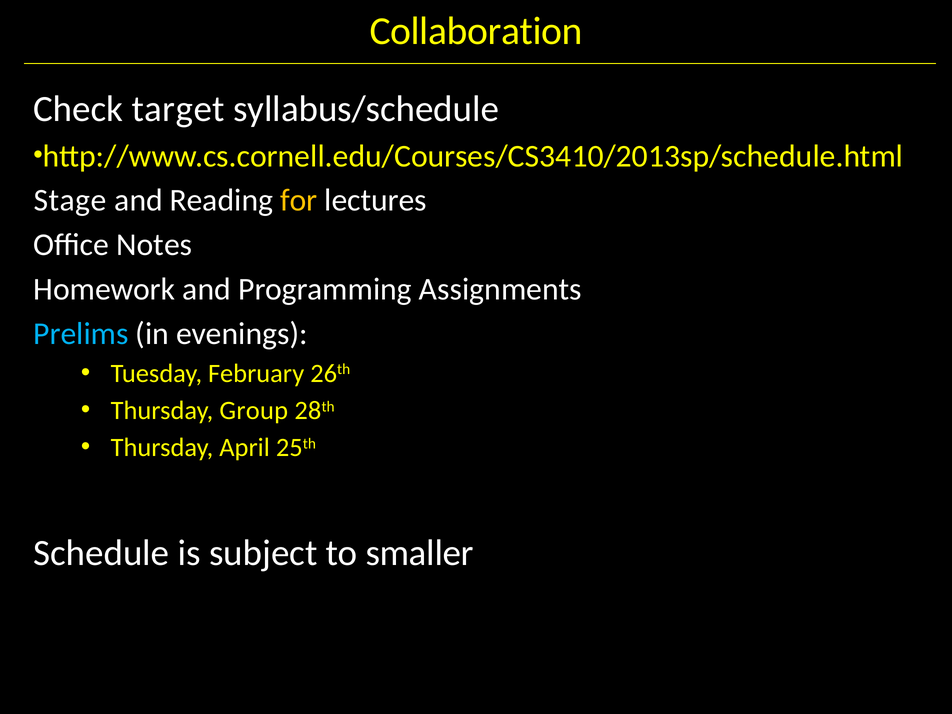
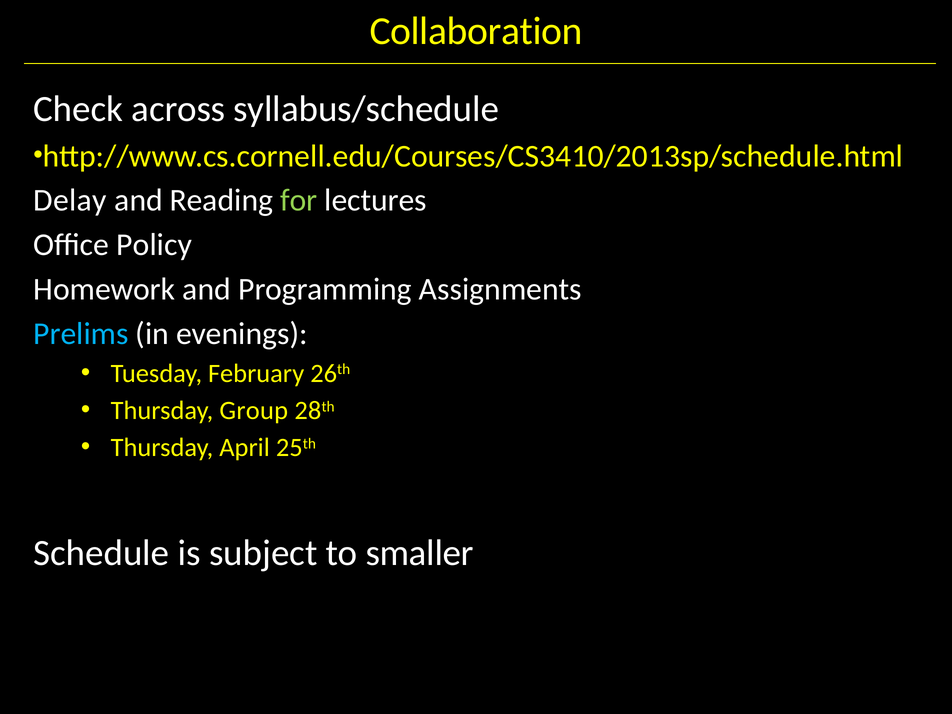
target: target -> across (178, 109)
Stage: Stage -> Delay (70, 200)
for colour: yellow -> light green (299, 200)
Notes: Notes -> Policy (154, 245)
